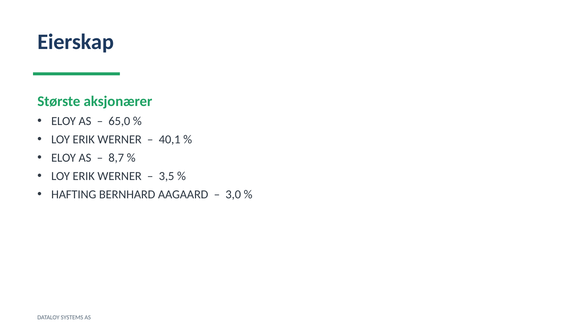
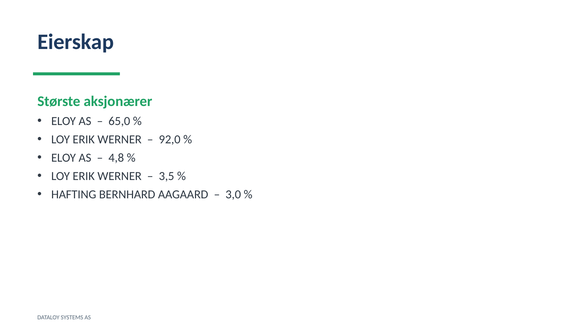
40,1: 40,1 -> 92,0 (170, 139)
8,7: 8,7 -> 4,8 (116, 158)
